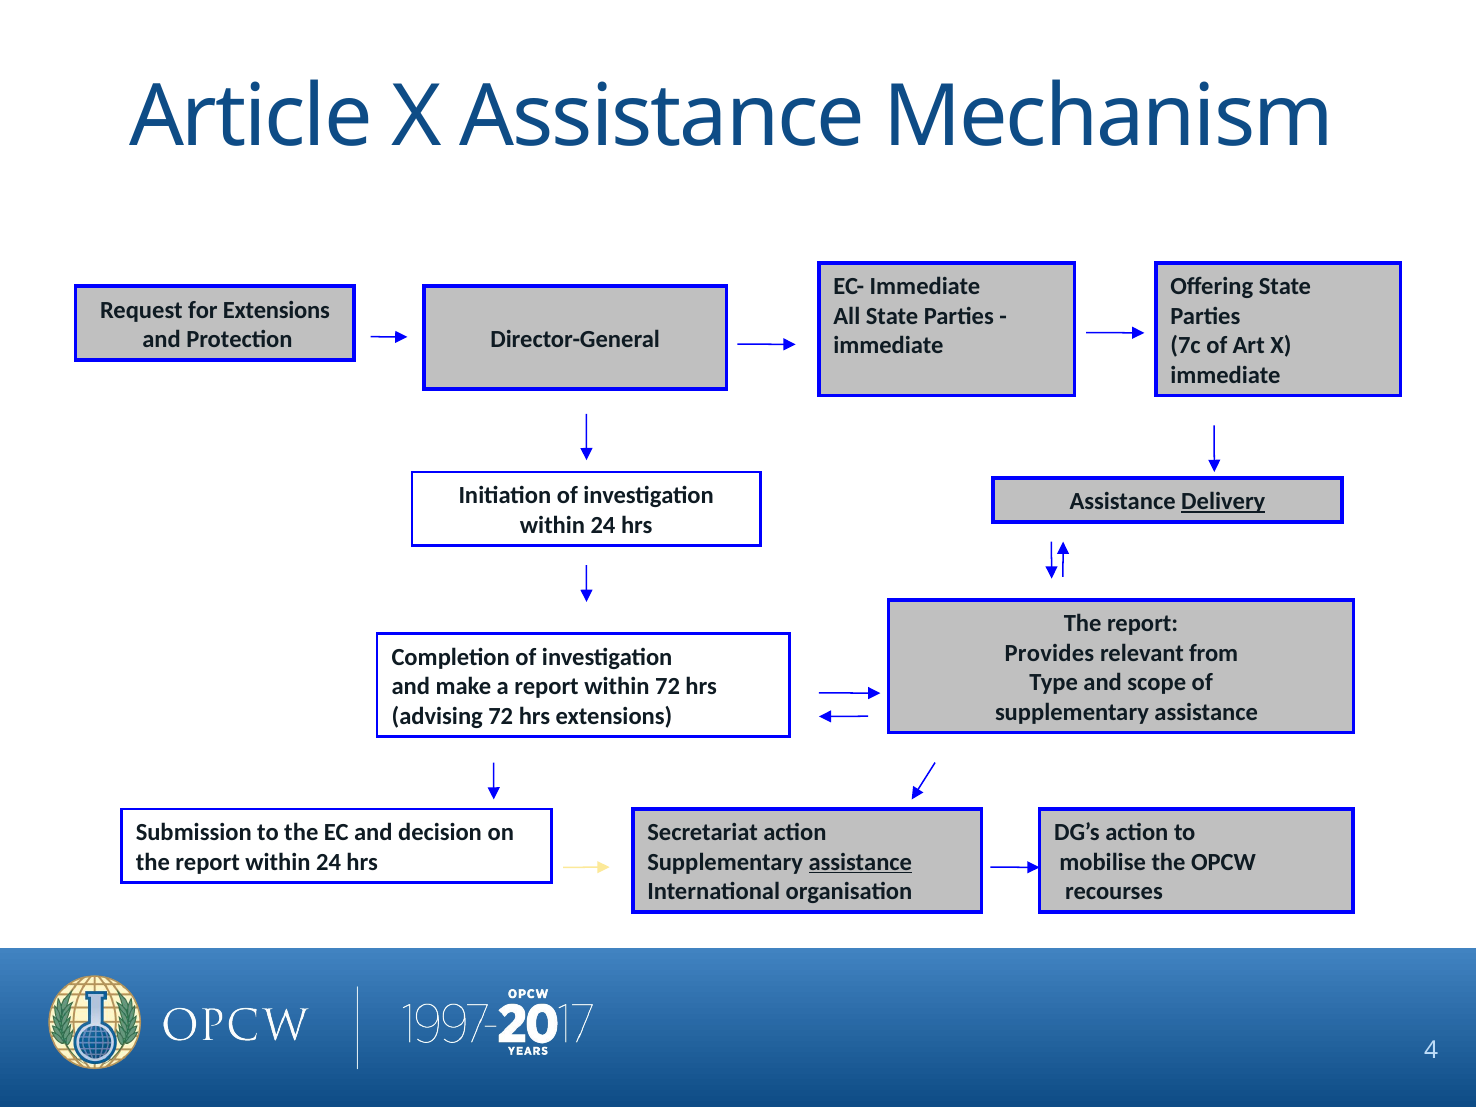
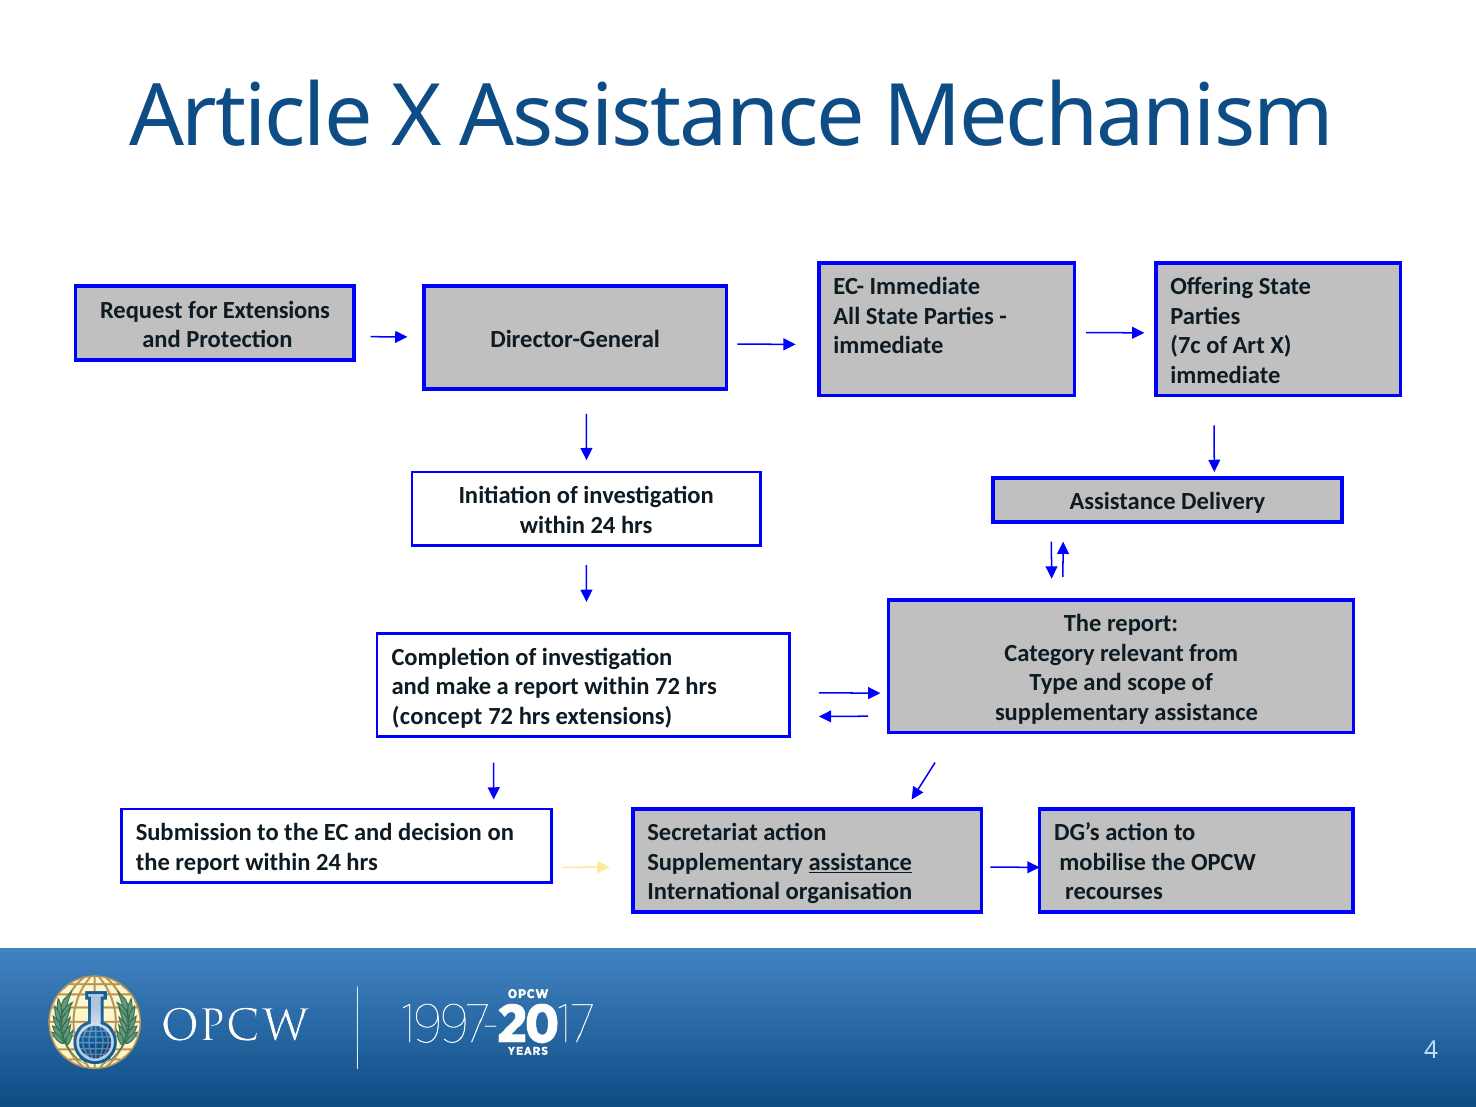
Delivery underline: present -> none (1223, 502)
Provides: Provides -> Category (1050, 653)
advising: advising -> concept (437, 716)
